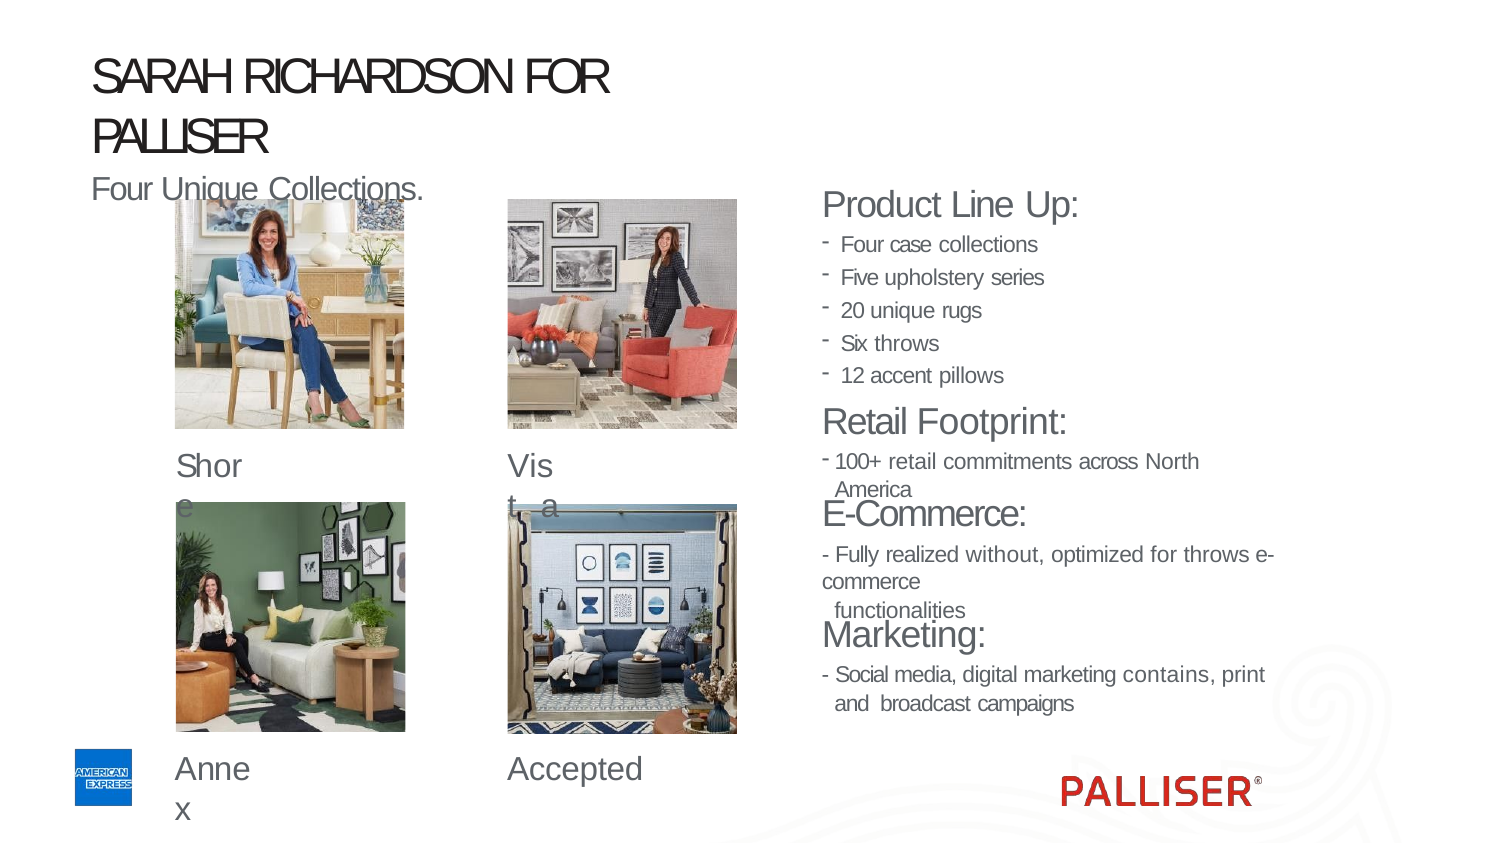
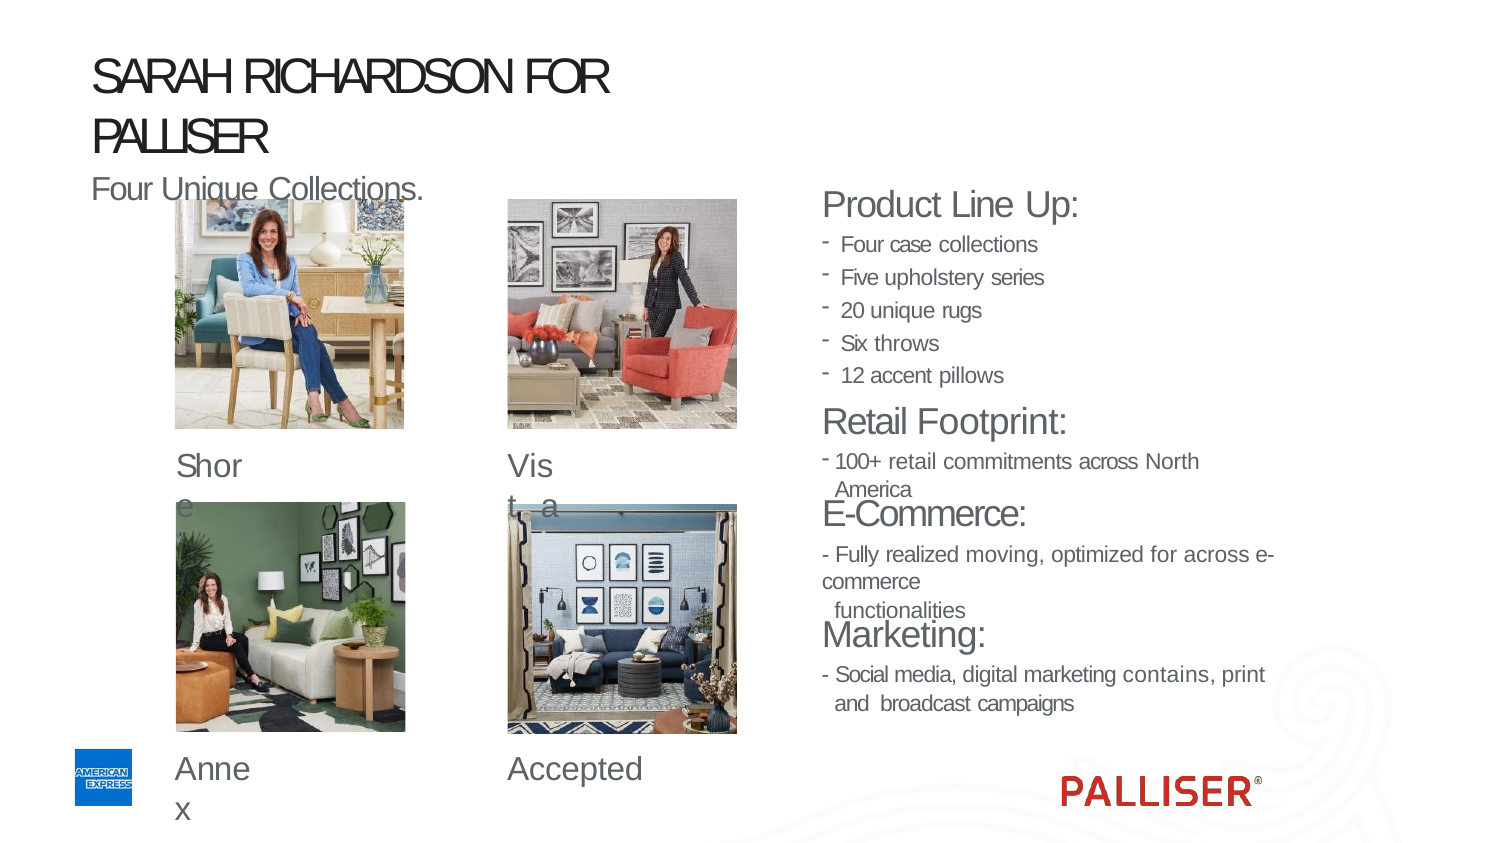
without: without -> moving (1005, 555)
for throws: throws -> across (1217, 555)
